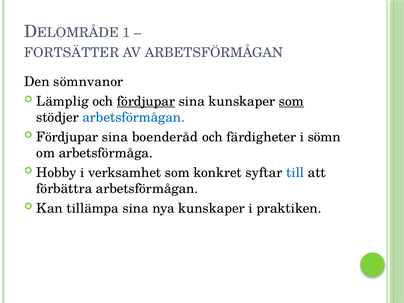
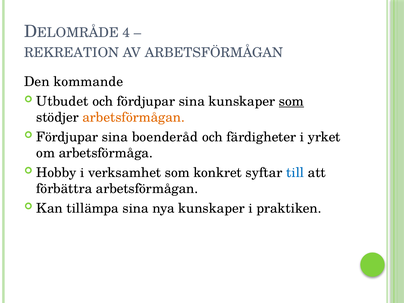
1: 1 -> 4 (126, 33)
FORTSÄTTER: FORTSÄTTER -> REKREATION (72, 53)
sömnvanor: sömnvanor -> kommande (88, 82)
Lämplig: Lämplig -> Utbudet (62, 101)
fördjupar underline: present -> none (146, 101)
arbetsförmågan colour: blue -> orange (134, 117)
sömn: sömn -> yrket (324, 137)
